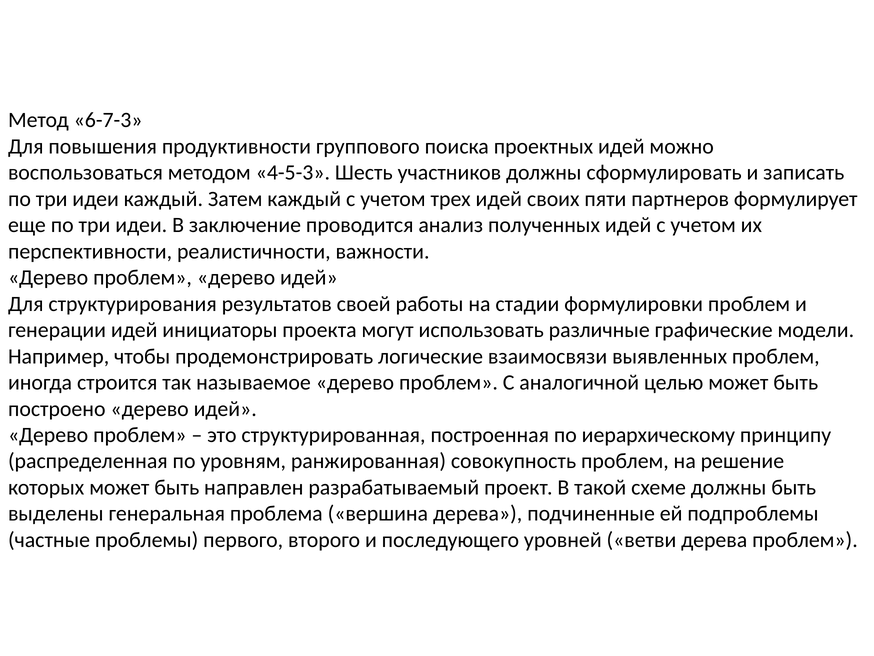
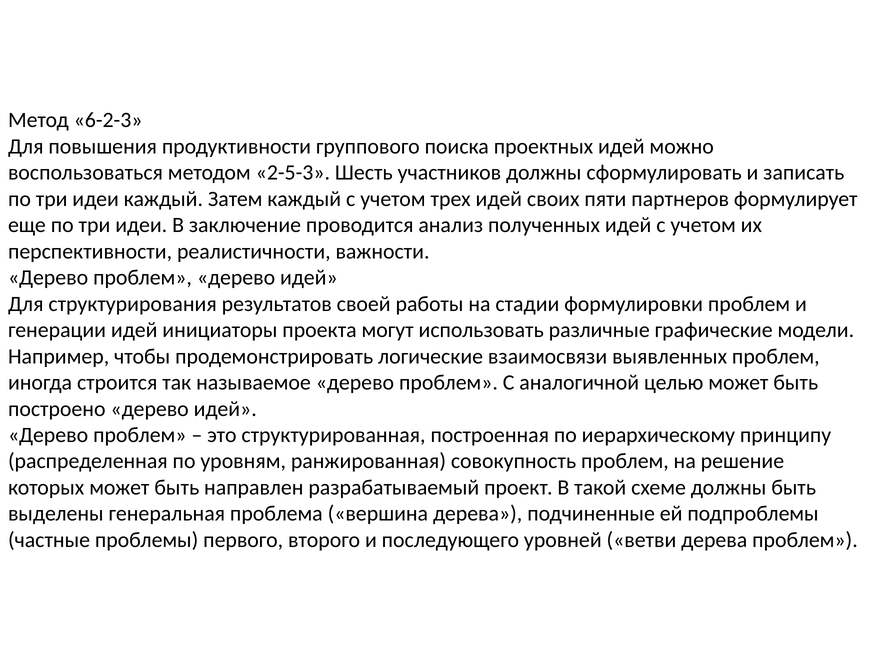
6-7-3: 6-7-3 -> 6-2-3 (108, 120)
4-5-3: 4-5-3 -> 2-5-3 (293, 173)
